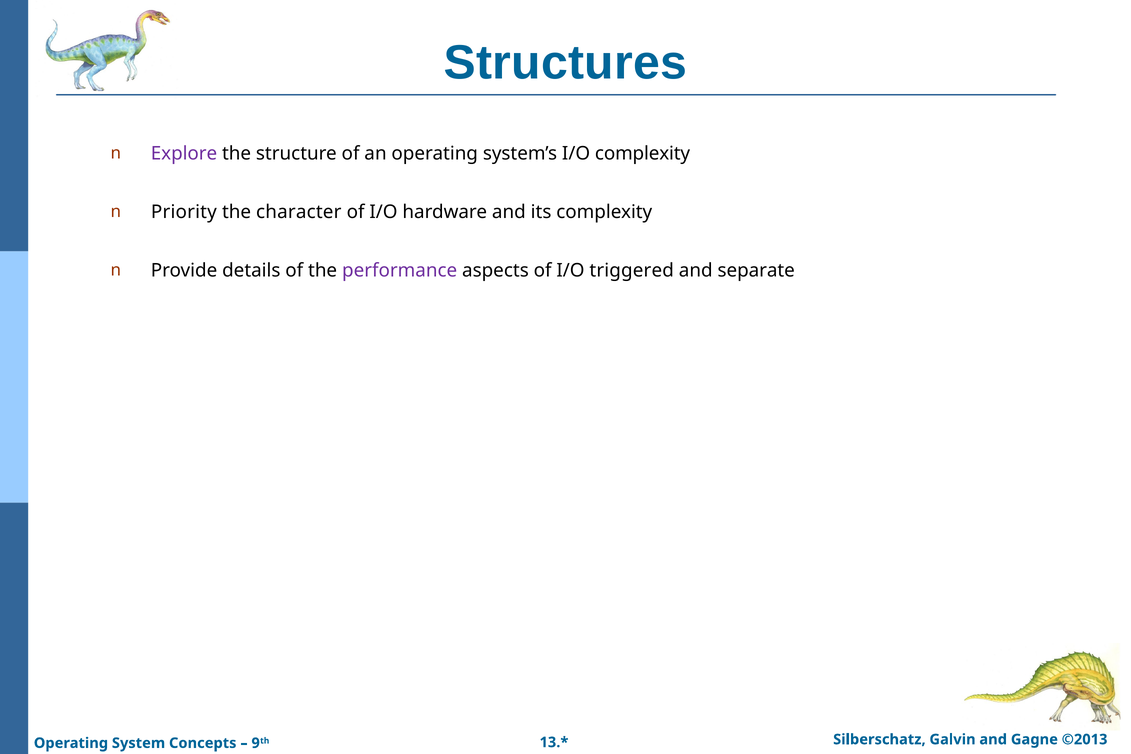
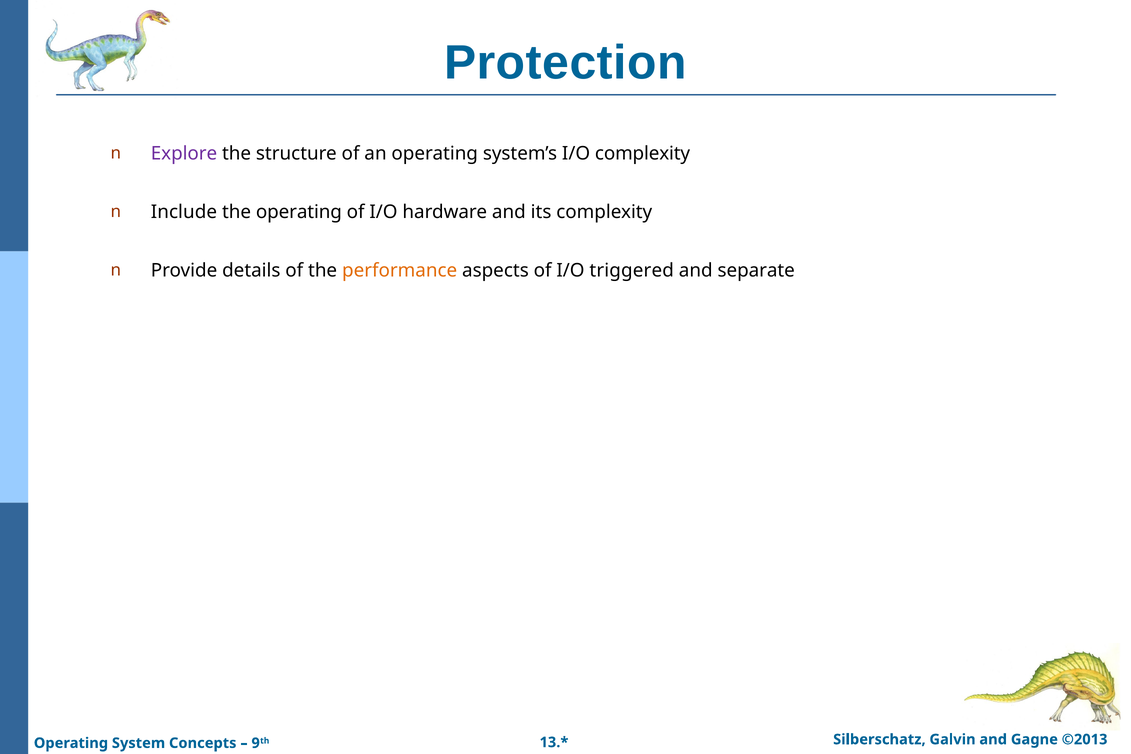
Structures: Structures -> Protection (565, 63)
Priority: Priority -> Include (184, 212)
the character: character -> operating (299, 212)
performance colour: purple -> orange (400, 270)
